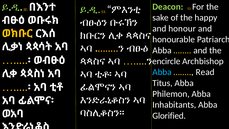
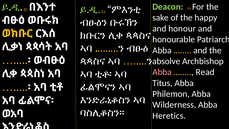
encircle: encircle -> absolve (166, 61)
Abba colour: light blue -> pink (162, 72)
Inhabitants: Inhabitants -> Wilderness (174, 105)
Glorified: Glorified -> Heretics (169, 116)
